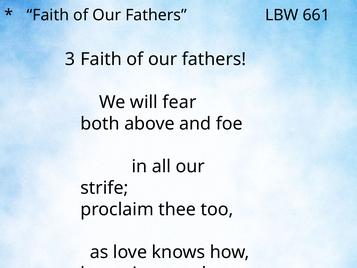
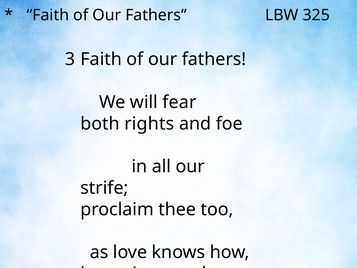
661: 661 -> 325 (316, 15)
above: above -> rights (149, 124)
